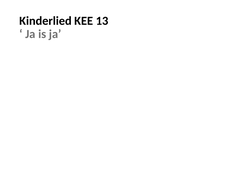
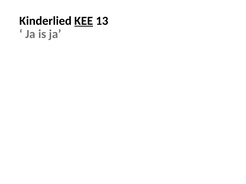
KEE underline: none -> present (84, 21)
